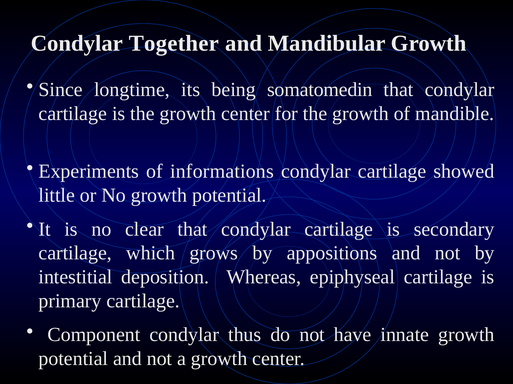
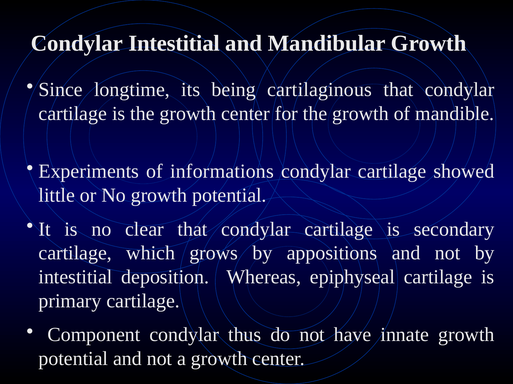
Condylar Together: Together -> Intestitial (174, 43)
somatomedin: somatomedin -> cartilaginous (320, 90)
